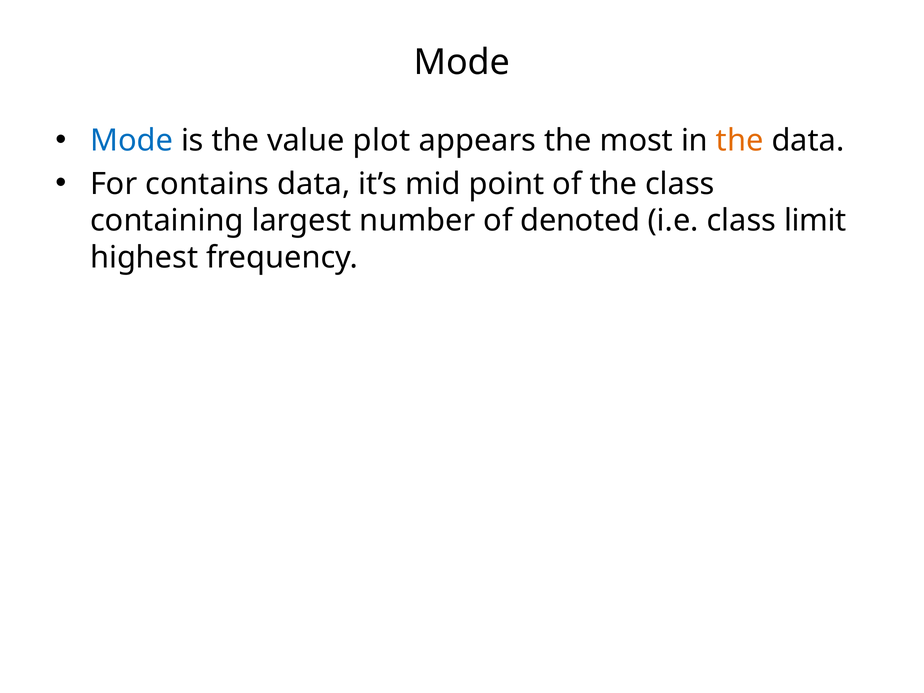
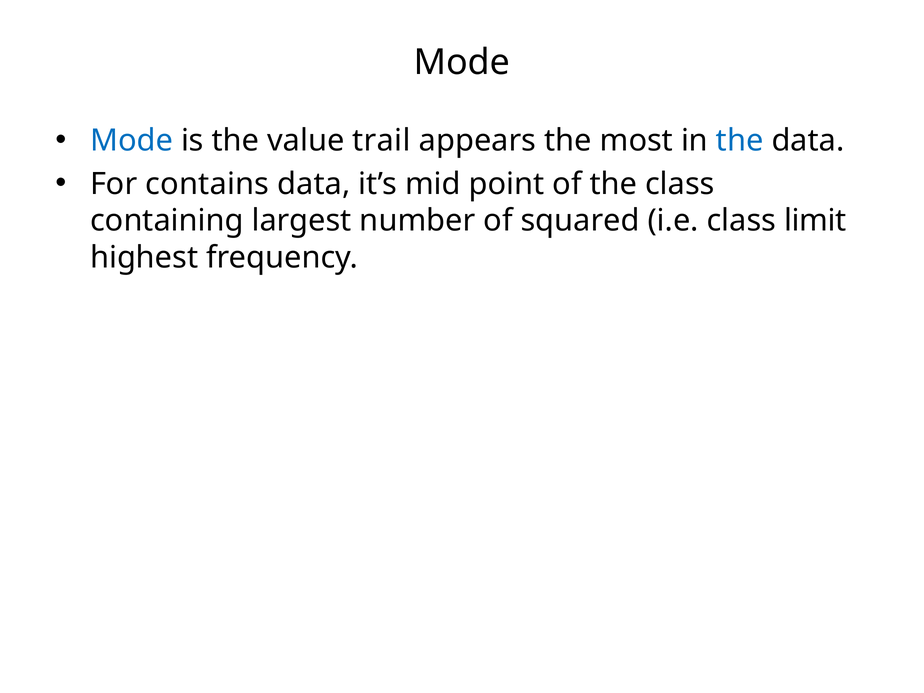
plot: plot -> trail (382, 141)
the colour: orange -> blue (740, 141)
denoted: denoted -> squared (580, 221)
